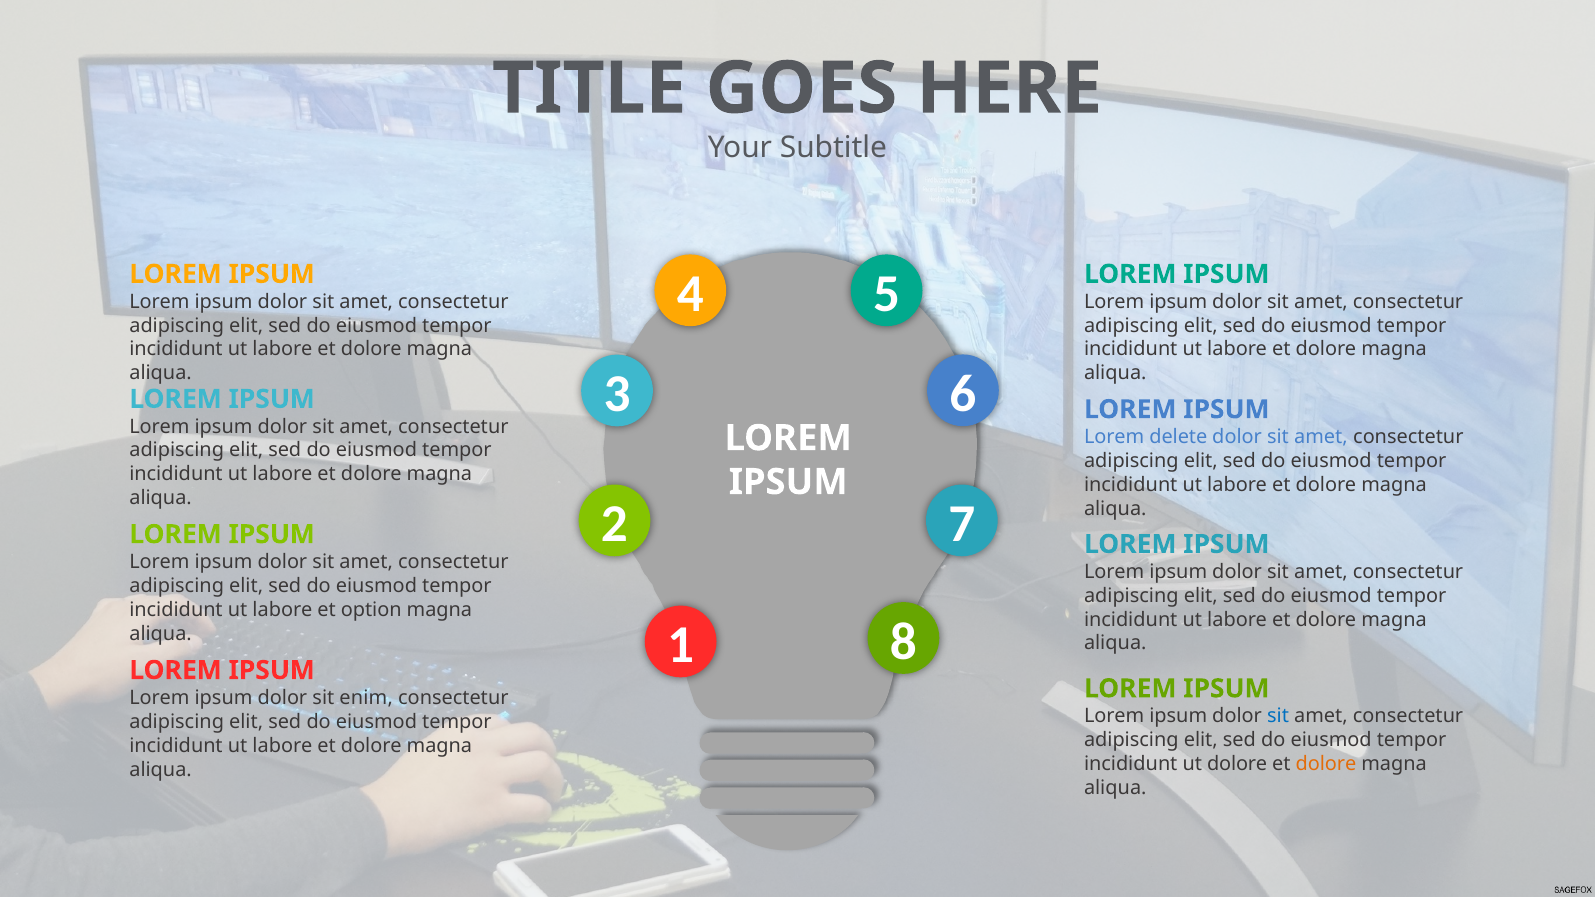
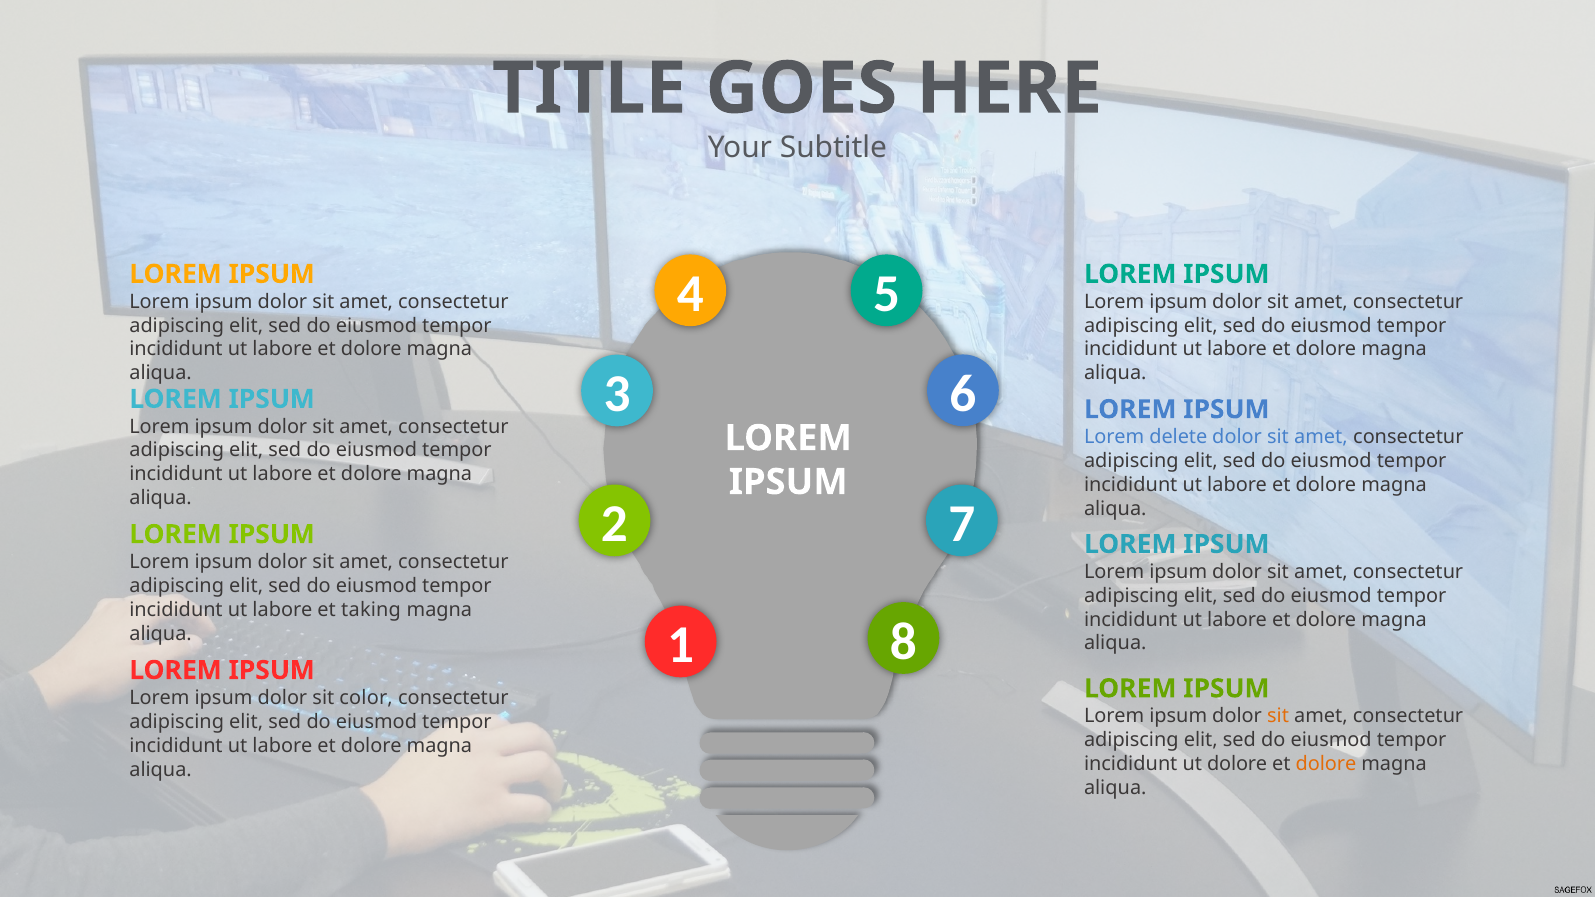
option: option -> taking (371, 610)
enim: enim -> color (366, 698)
sit colour: blue -> orange (1278, 716)
